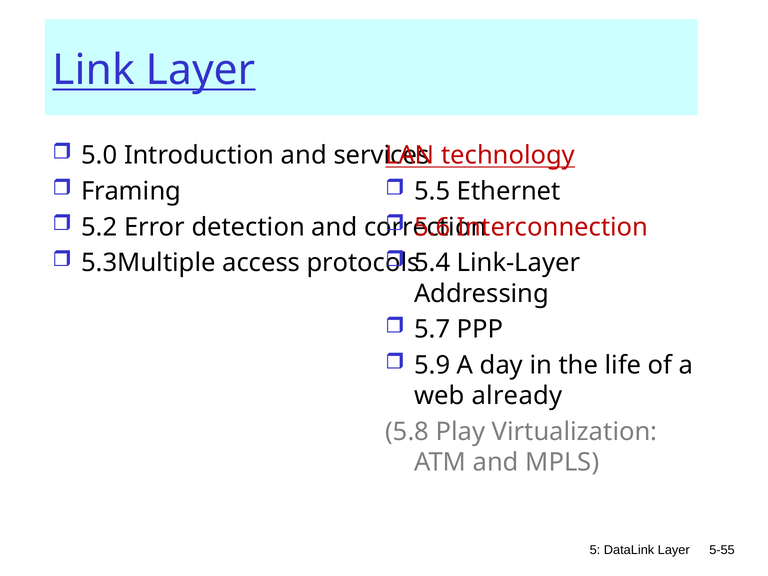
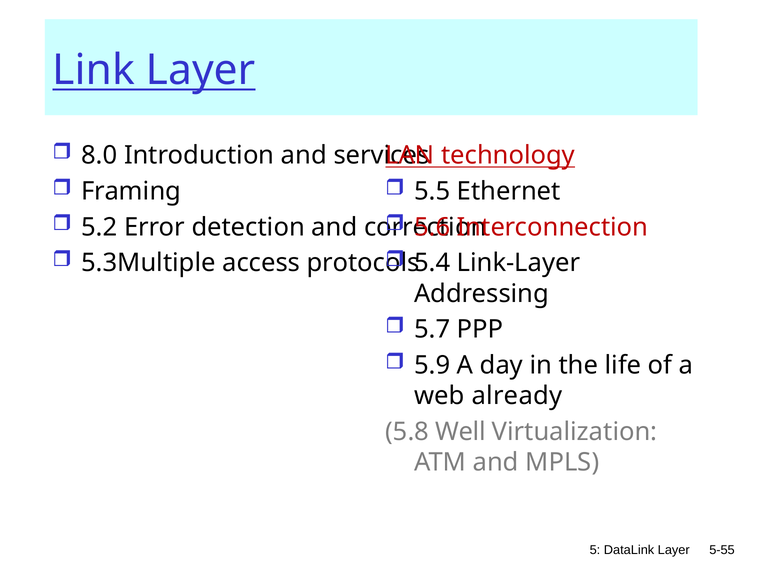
5.0: 5.0 -> 8.0 (99, 155)
Play: Play -> Well (461, 432)
